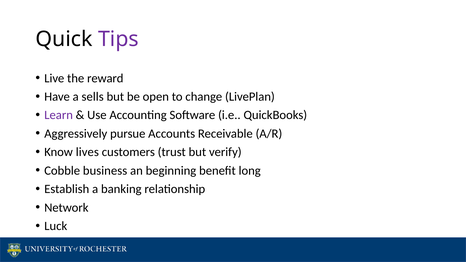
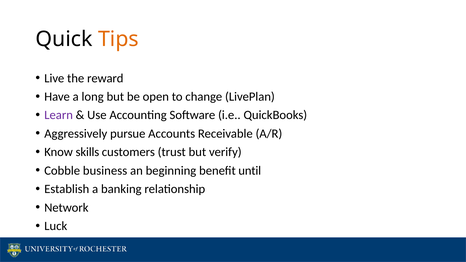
Tips colour: purple -> orange (118, 39)
sells: sells -> long (93, 97)
lives: lives -> skills (87, 152)
long: long -> until (250, 171)
